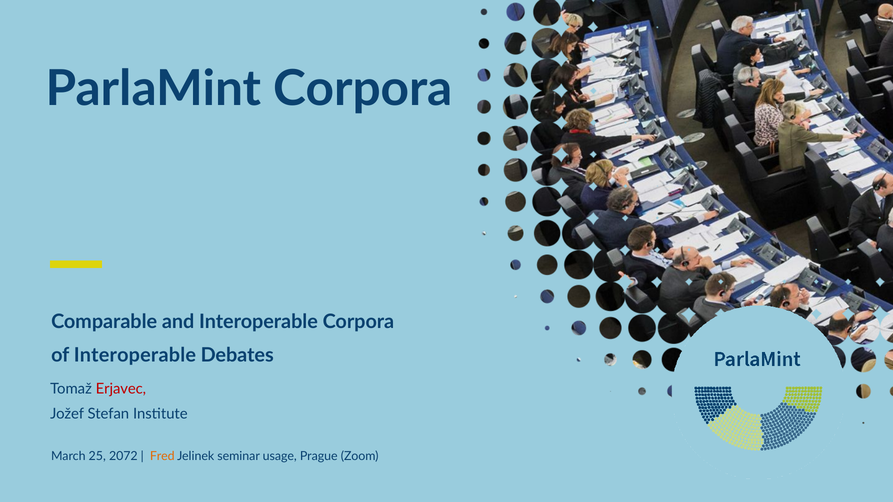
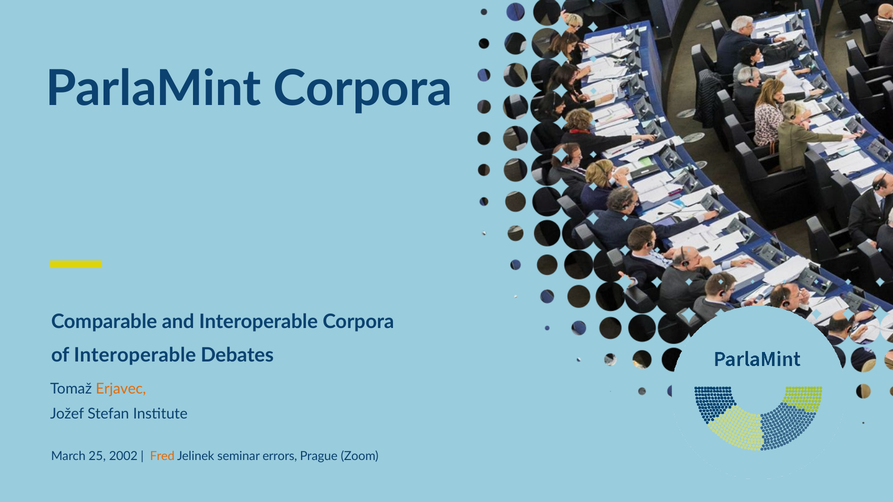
Erjavec colour: red -> orange (121, 389)
2072: 2072 -> 2002 (123, 457)
usage: usage -> errors (280, 457)
